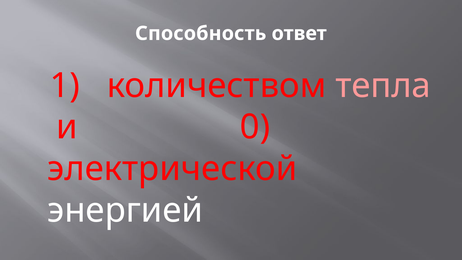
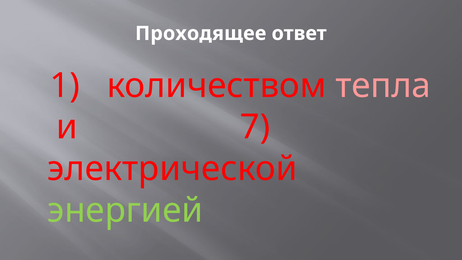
Способность: Способность -> Проходящее (201, 33)
0: 0 -> 7 (255, 127)
энергией colour: white -> light green (125, 210)
